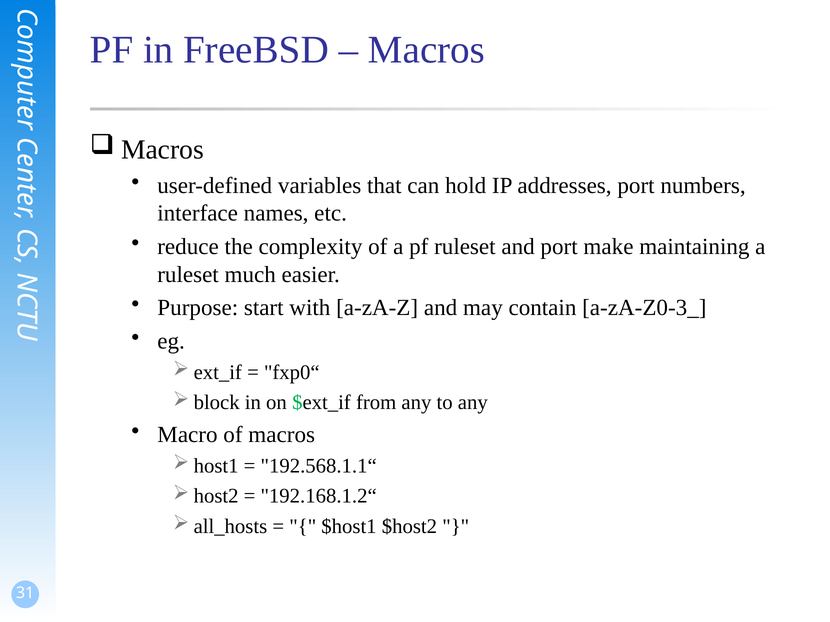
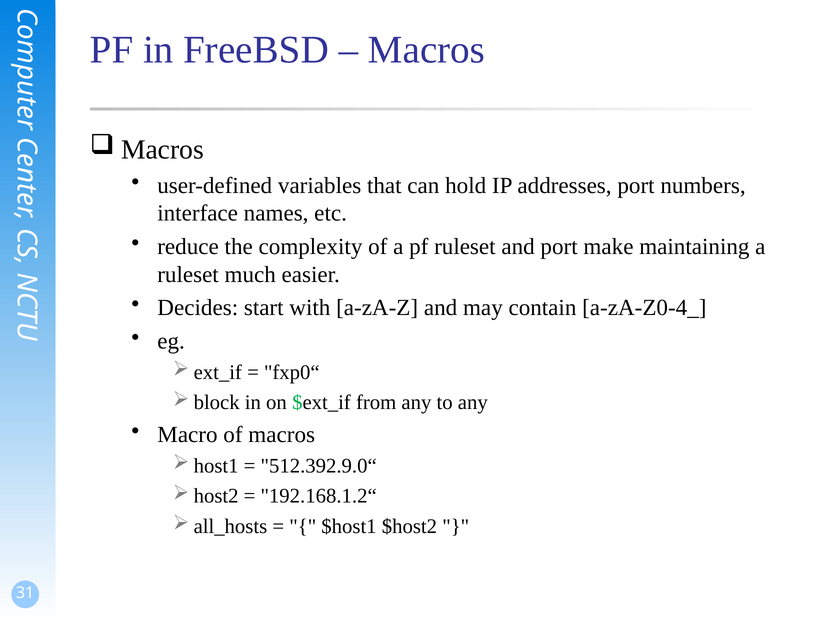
Purpose: Purpose -> Decides (198, 308)
a-zA-Z0-3_: a-zA-Z0-3_ -> a-zA-Z0-4_ (644, 308)
192.568.1.1“: 192.568.1.1“ -> 512.392.9.0“ (319, 466)
